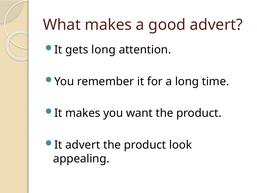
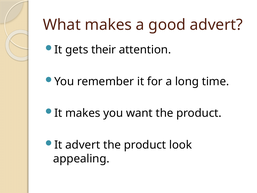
gets long: long -> their (104, 50)
